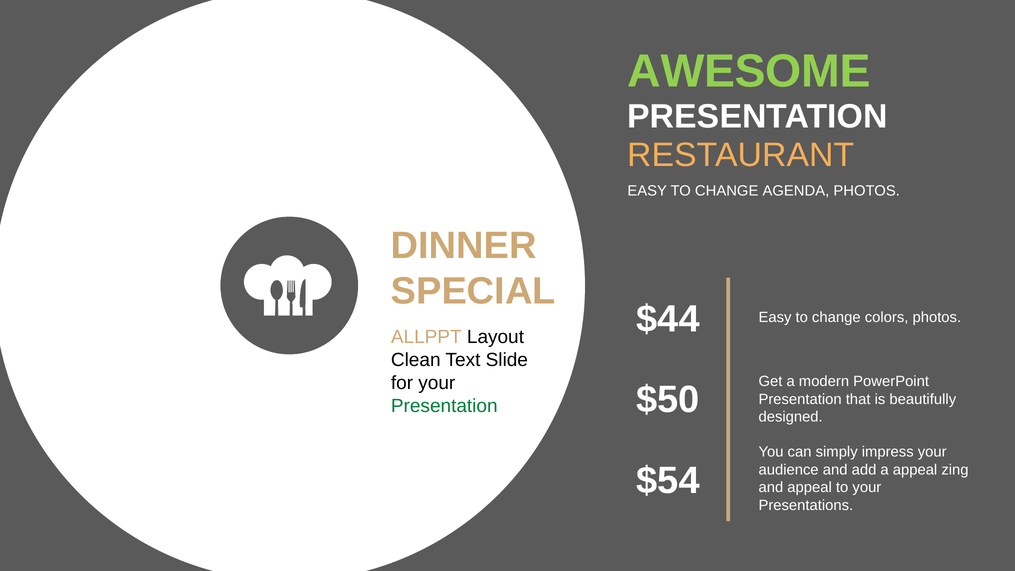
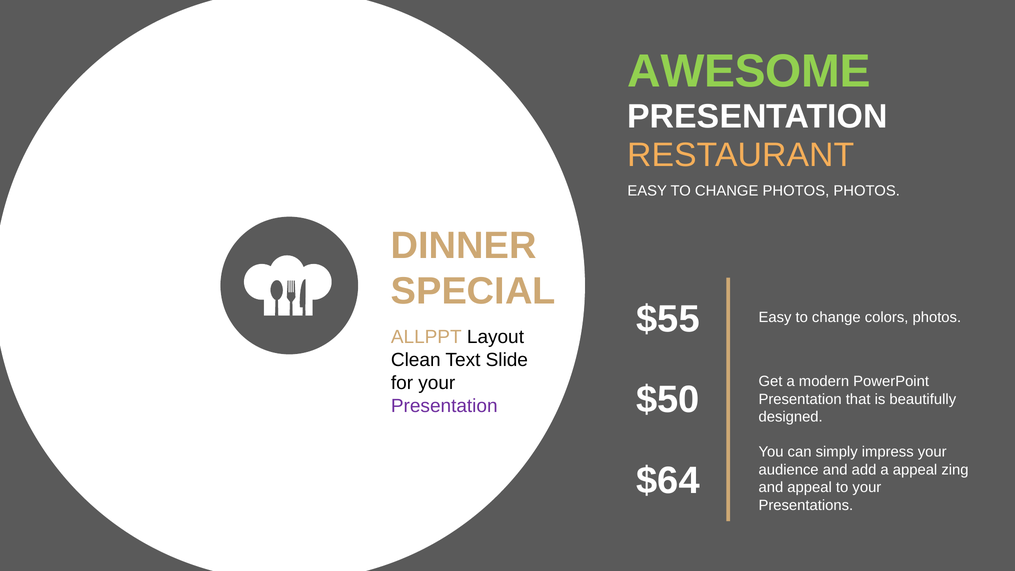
CHANGE AGENDA: AGENDA -> PHOTOS (796, 191)
$44: $44 -> $55 (668, 319)
Presentation colour: green -> purple (444, 406)
$54: $54 -> $64 (668, 481)
